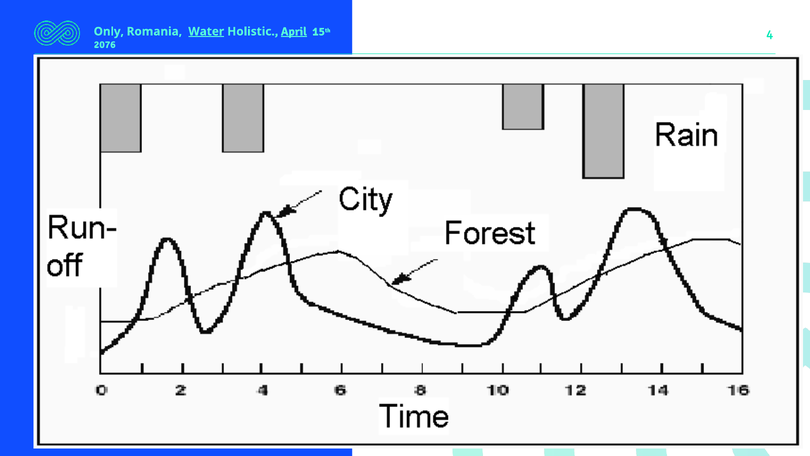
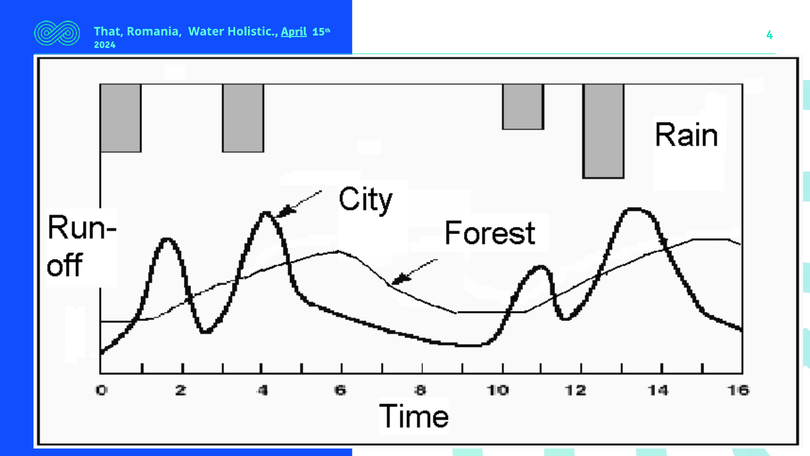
Only: Only -> That (109, 31)
Water underline: present -> none (206, 31)
2076: 2076 -> 2024 (105, 44)
